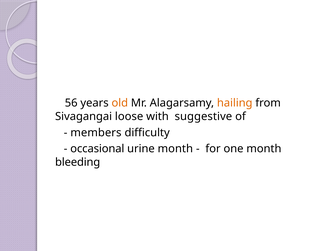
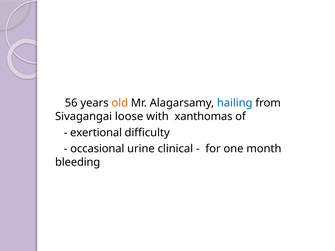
hailing colour: orange -> blue (235, 103)
suggestive: suggestive -> xanthomas (204, 117)
members: members -> exertional (96, 133)
urine month: month -> clinical (175, 149)
